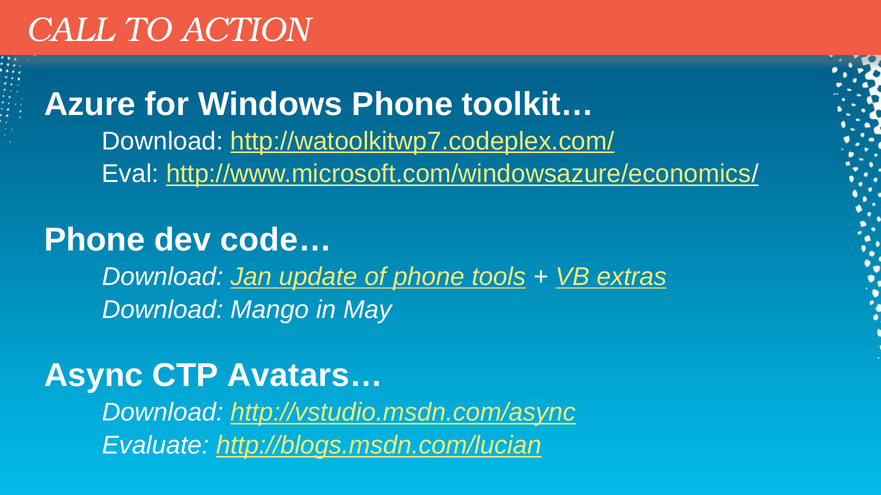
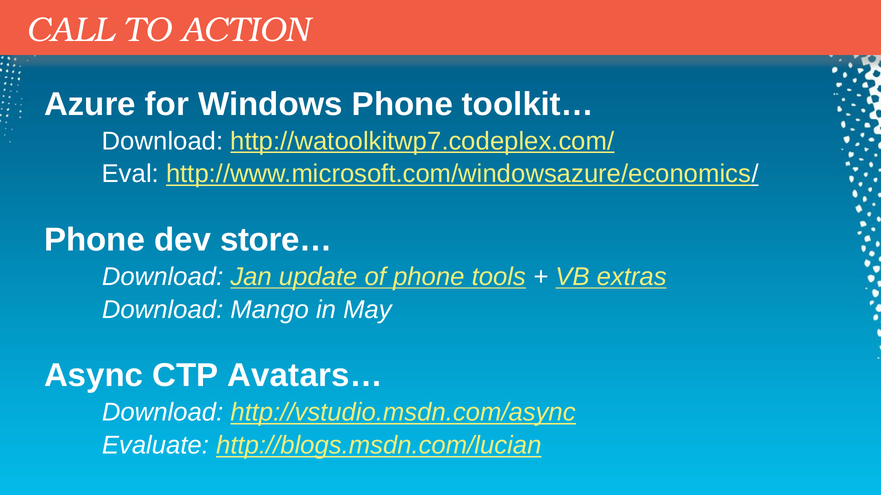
code…: code… -> store… (276, 240)
